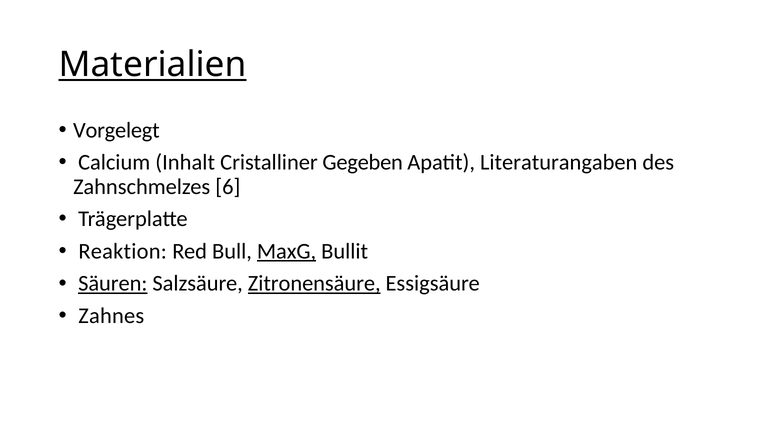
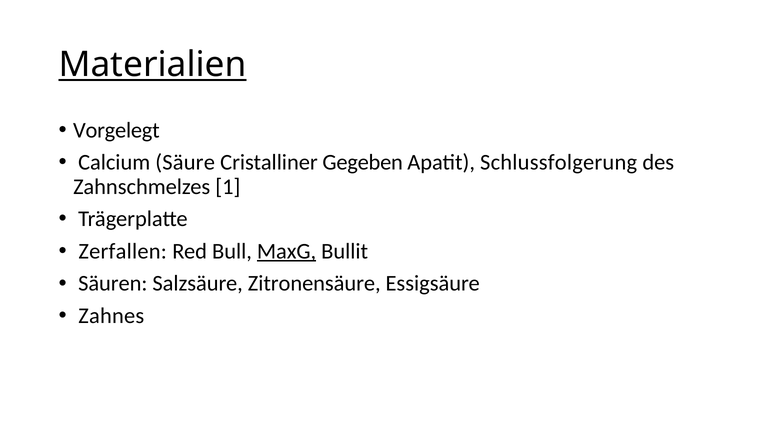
Inhalt: Inhalt -> Säure (185, 162)
Literaturangaben: Literaturangaben -> Schlussfolgerung (559, 162)
6: 6 -> 1 (228, 187)
Reaktion: Reaktion -> Zerfallen (123, 251)
Säuren underline: present -> none (113, 284)
Zitronensäure underline: present -> none (314, 284)
